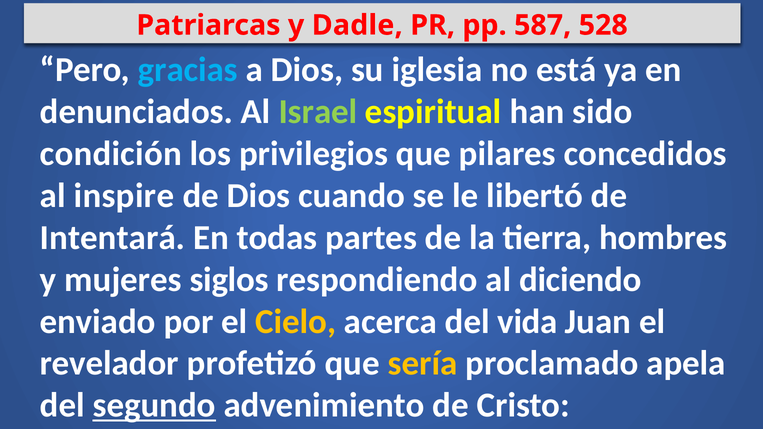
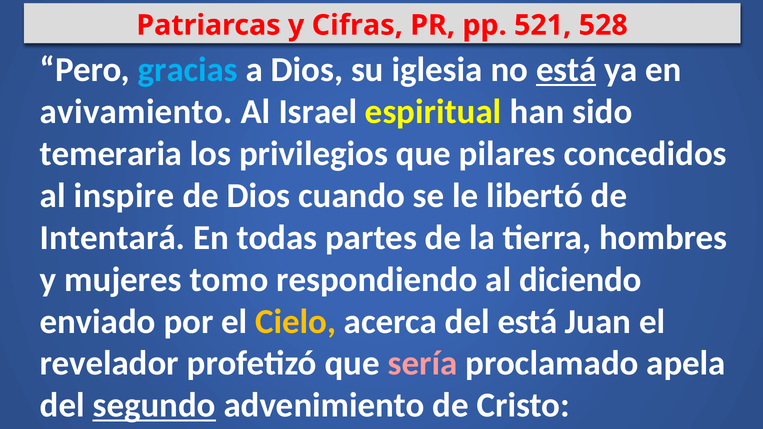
Dadle: Dadle -> Cifras (357, 25)
587: 587 -> 521 (543, 25)
está underline: none -> present (566, 70)
denunciados: denunciados -> avivamiento (136, 112)
Israel colour: light green -> white (318, 112)
condición: condición -> temeraria (111, 154)
siglos: siglos -> tomo (229, 280)
del vida: vida -> está (527, 322)
sería colour: yellow -> pink (423, 364)
